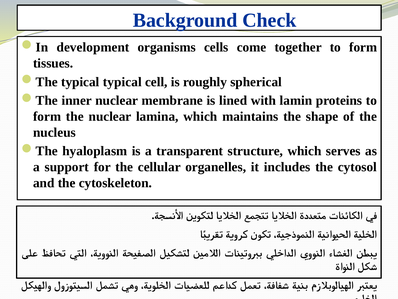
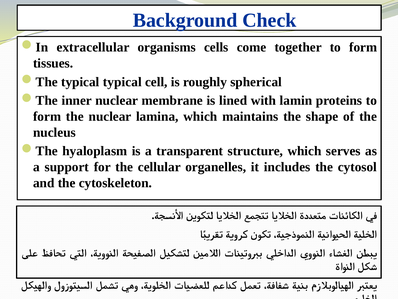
development: development -> extracellular (93, 47)
